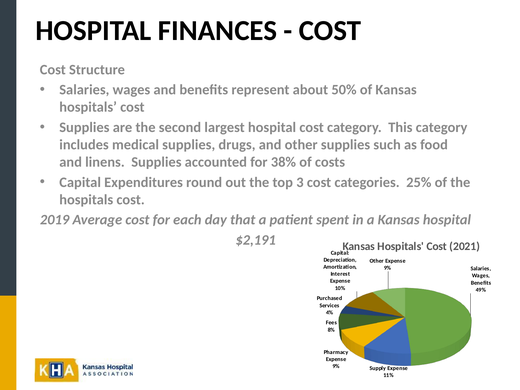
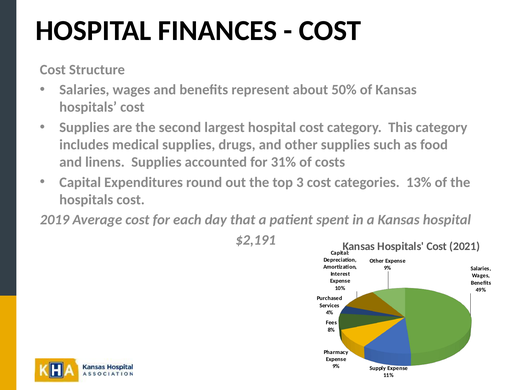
38%: 38% -> 31% (283, 162)
25%: 25% -> 13% (419, 182)
